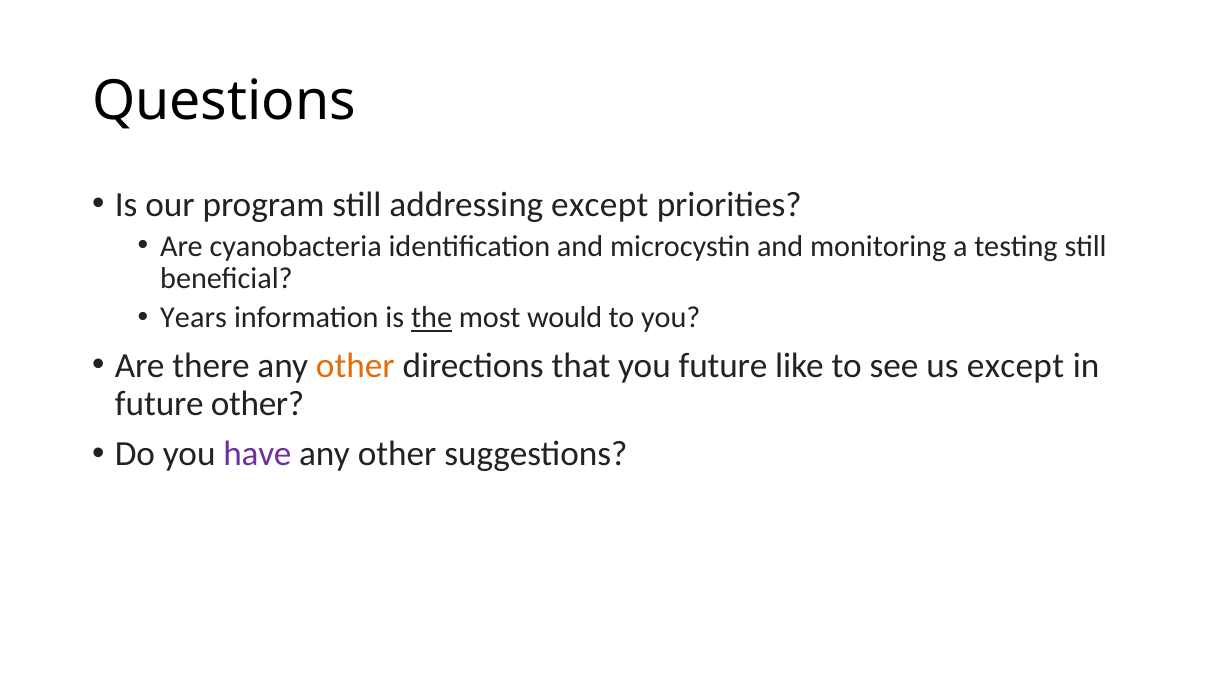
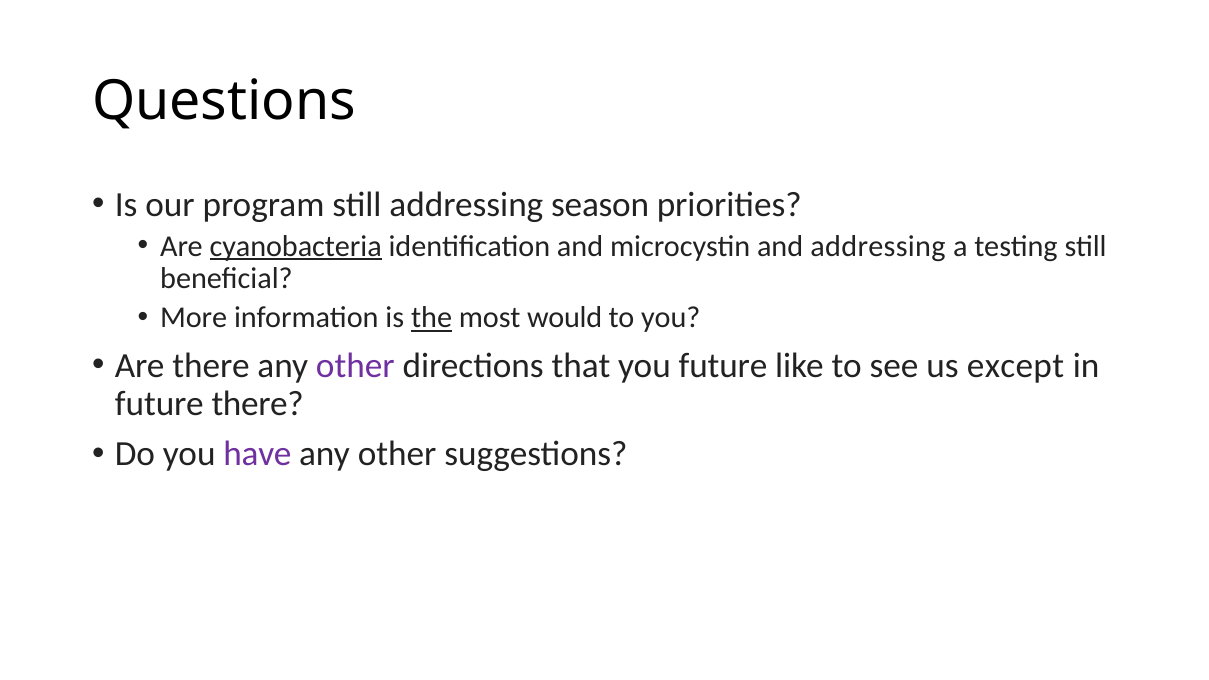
addressing except: except -> season (600, 204)
cyanobacteria underline: none -> present (296, 246)
and monitoring: monitoring -> addressing (878, 246)
Years: Years -> More (194, 318)
other colour: orange -> purple (355, 366)
future other: other -> there (258, 404)
